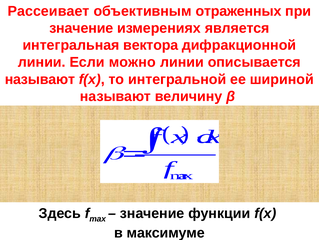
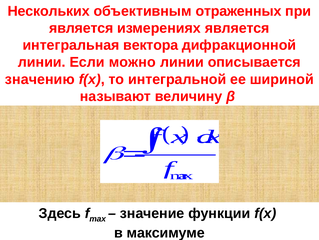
Рассеивает: Рассеивает -> Нескольких (49, 11)
значение: значение -> является (81, 28)
называют: называют -> значению (40, 79)
